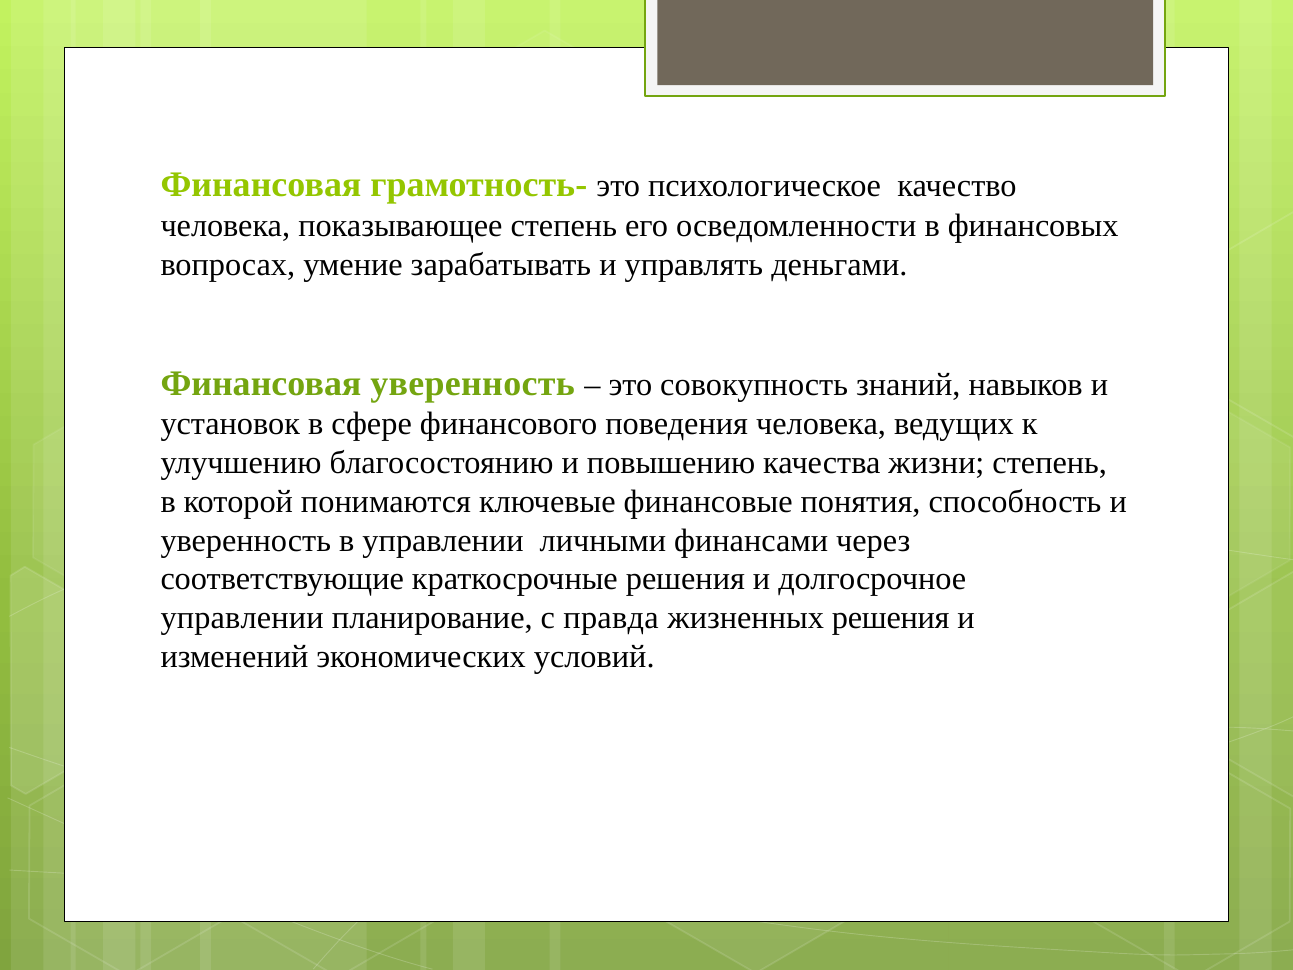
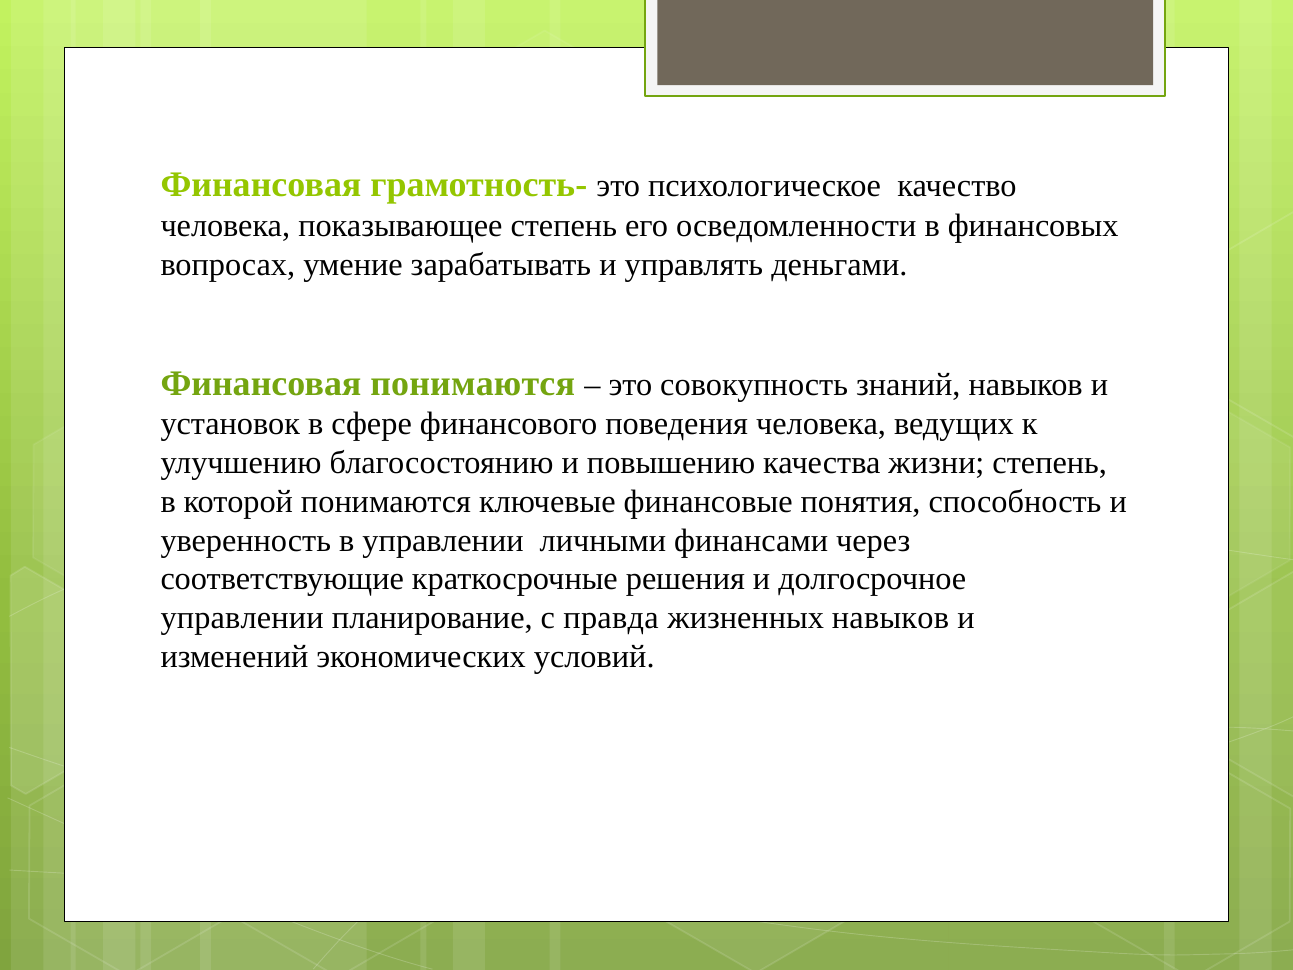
Финансовая уверенность: уверенность -> понимаются (473, 383)
жизненных решения: решения -> навыков (891, 618)
